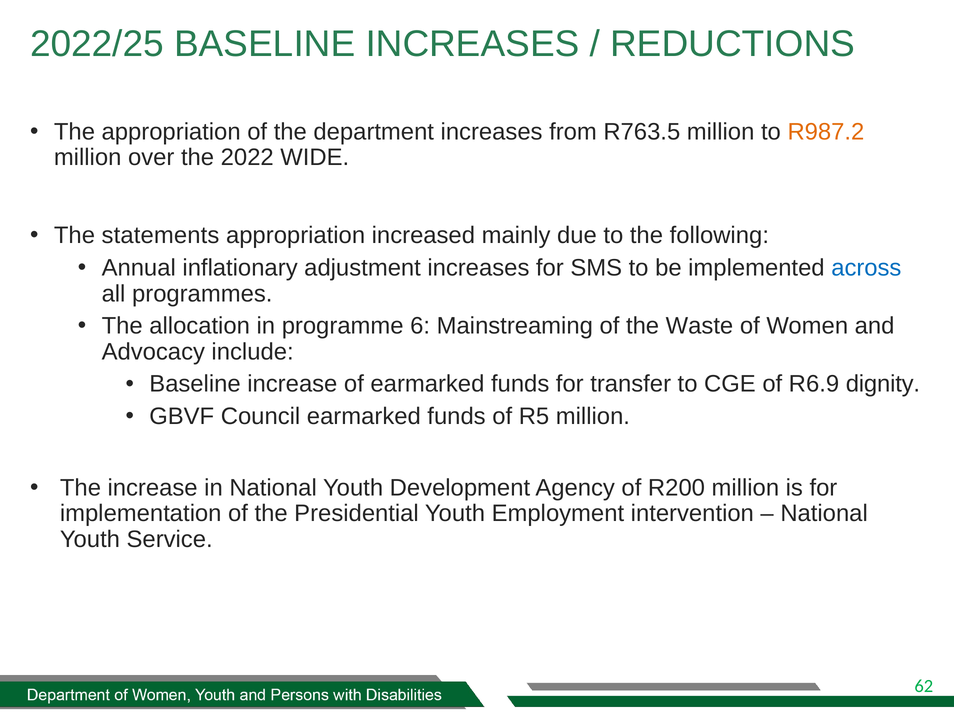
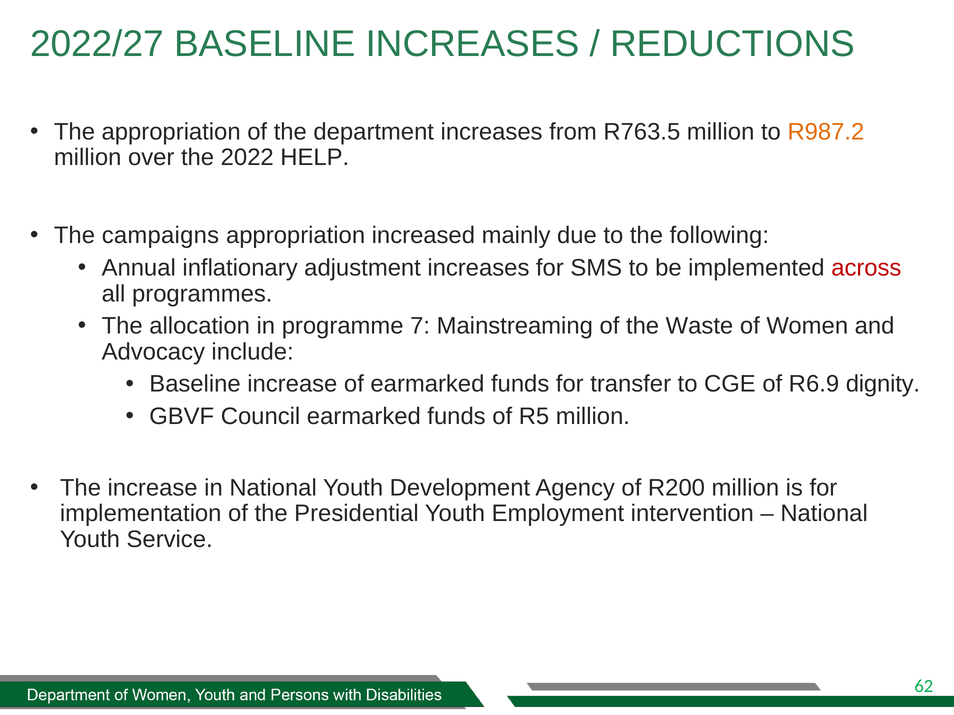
2022/25: 2022/25 -> 2022/27 (97, 44)
WIDE: WIDE -> HELP (315, 158)
statements: statements -> campaigns (160, 236)
across colour: blue -> red (866, 268)
6: 6 -> 7 (420, 326)
